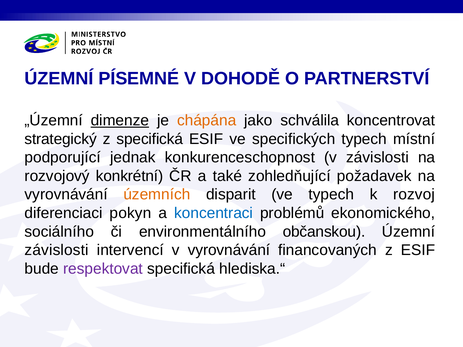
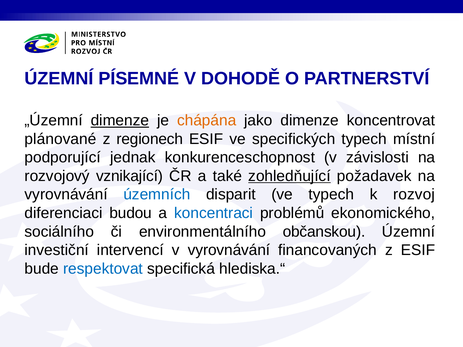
jako schválila: schválila -> dimenze (310, 121)
strategický: strategický -> plánované (61, 139)
z specifická: specifická -> regionech (150, 139)
konkrétní: konkrétní -> vznikající (130, 176)
zohledňující underline: none -> present (289, 176)
územních colour: orange -> blue (157, 195)
pokyn: pokyn -> budou (131, 213)
závislosti: závislosti -> investiční (57, 250)
respektovat colour: purple -> blue (103, 269)
